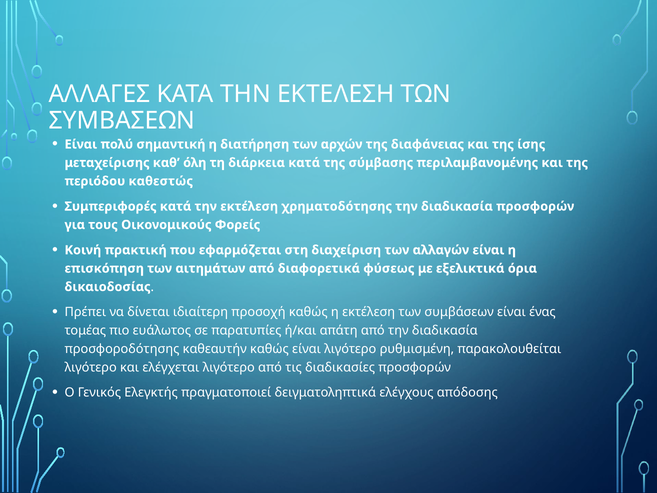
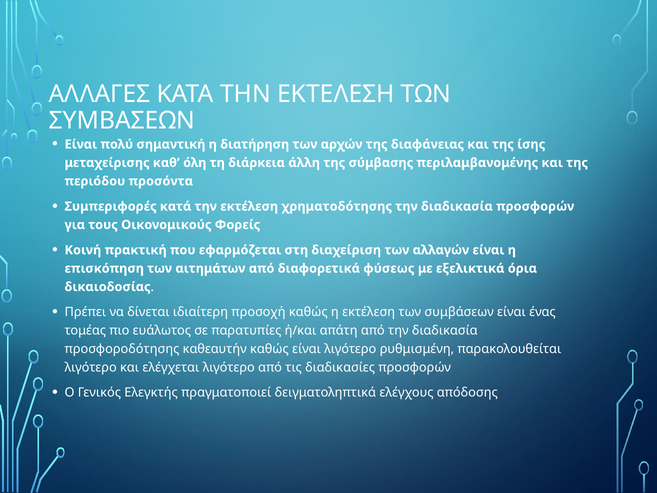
διάρκεια κατά: κατά -> άλλη (304, 163)
καθεστώς: καθεστώς -> προσόντα (161, 181)
